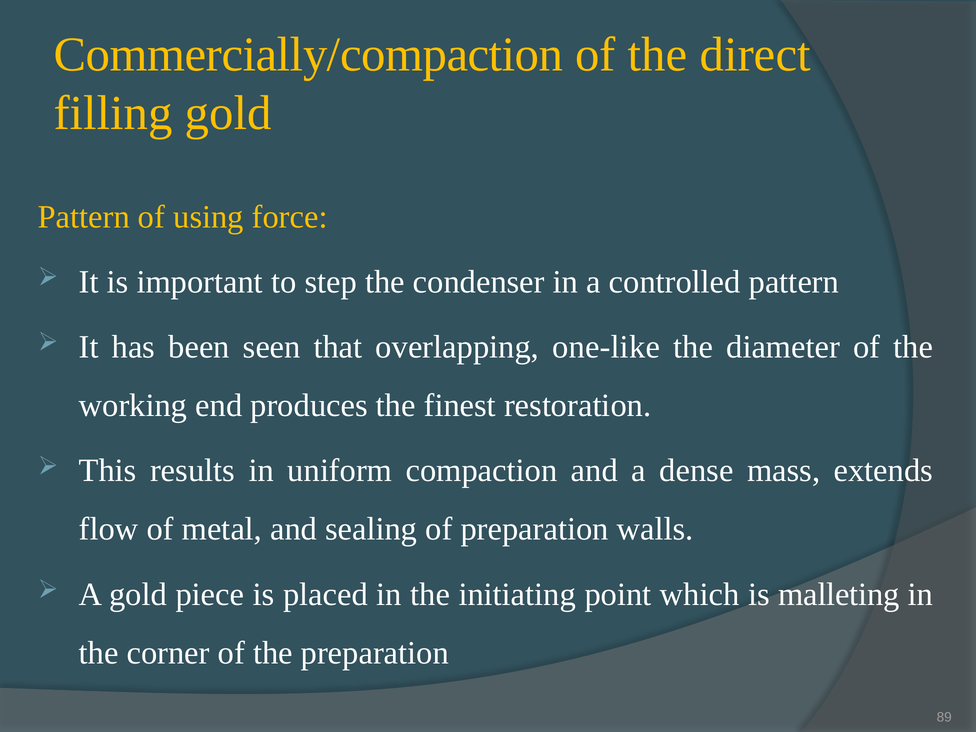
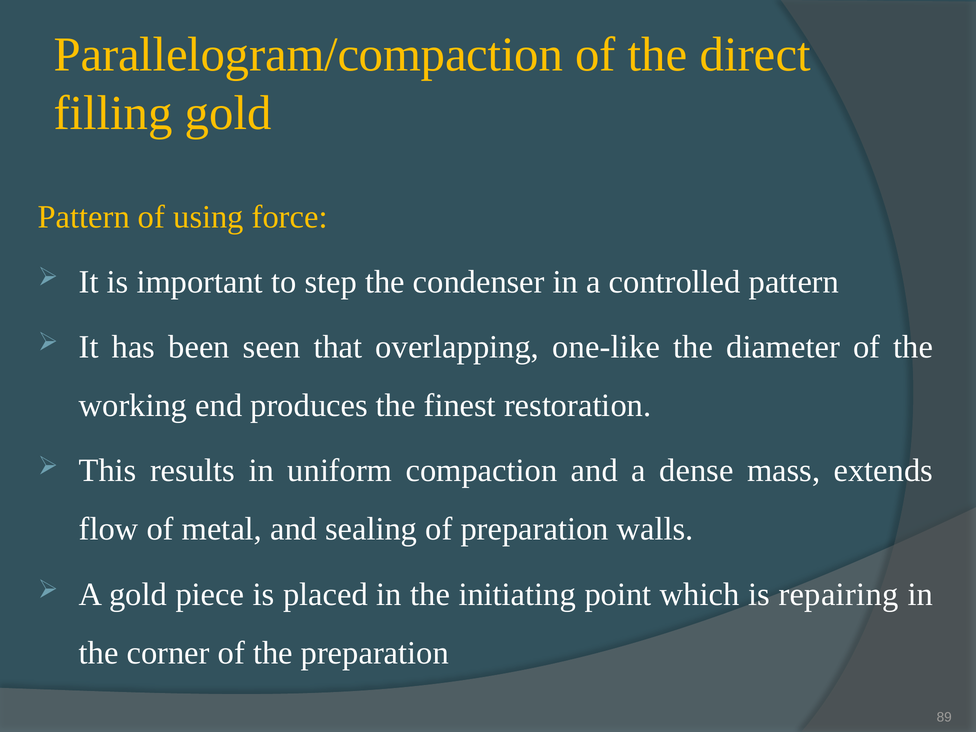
Commercially/compaction: Commercially/compaction -> Parallelogram/compaction (308, 55)
malleting: malleting -> repairing (839, 594)
